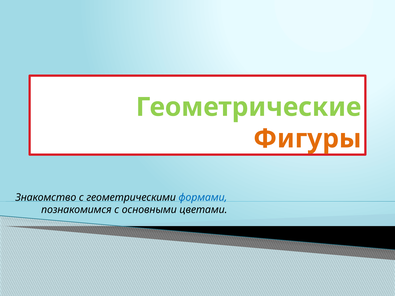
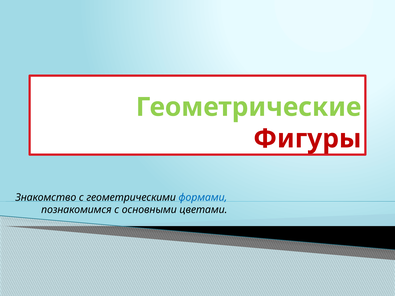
Фигуры colour: orange -> red (307, 139)
